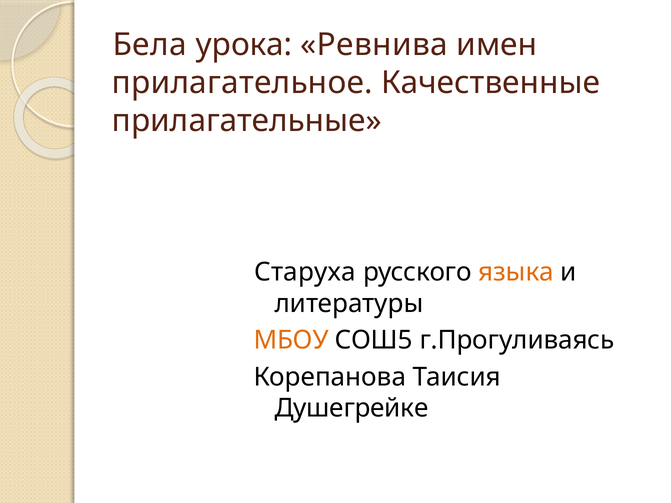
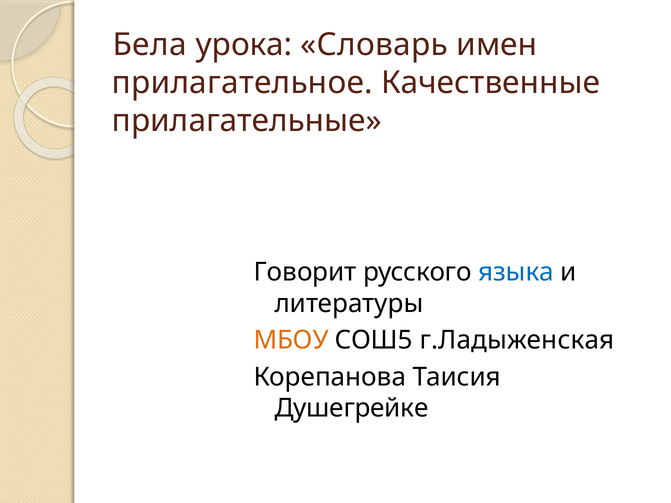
Ревнива: Ревнива -> Словарь (374, 45)
Старуха: Старуха -> Говорит (305, 272)
языка colour: orange -> blue (516, 272)
г.Прогуливаясь: г.Прогуливаясь -> г.Ладыженская (517, 340)
